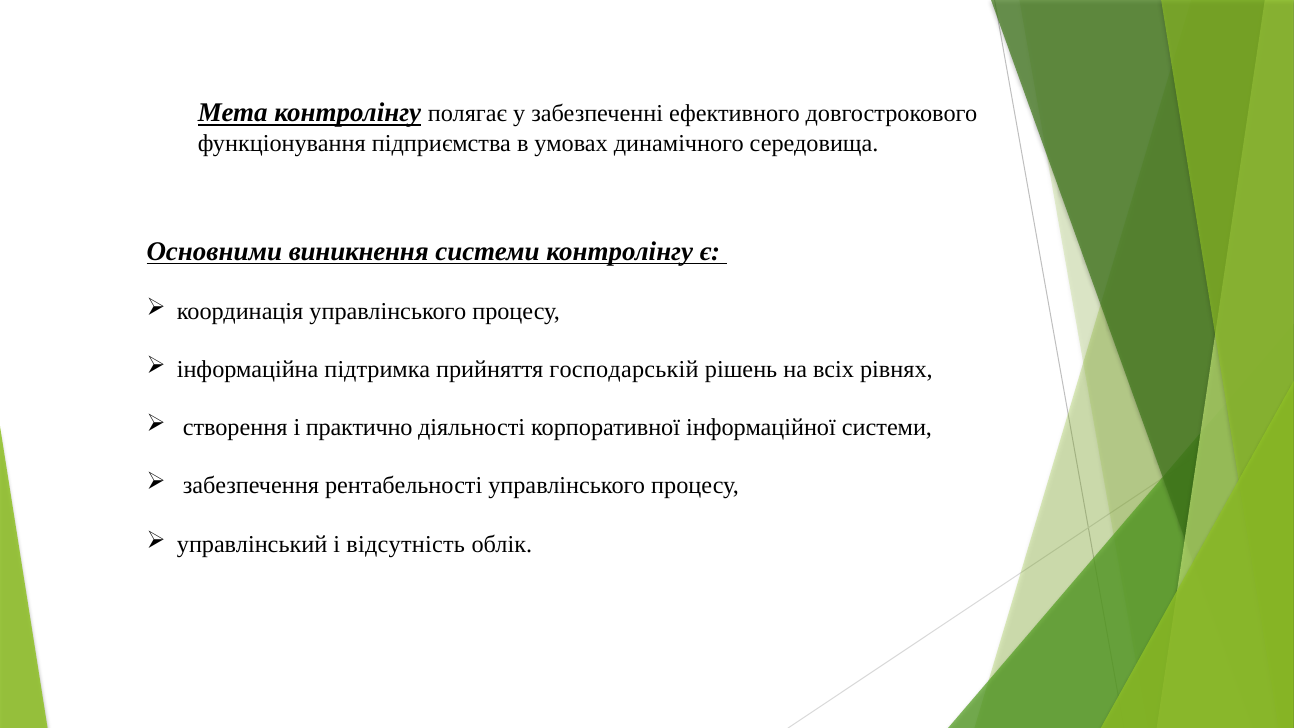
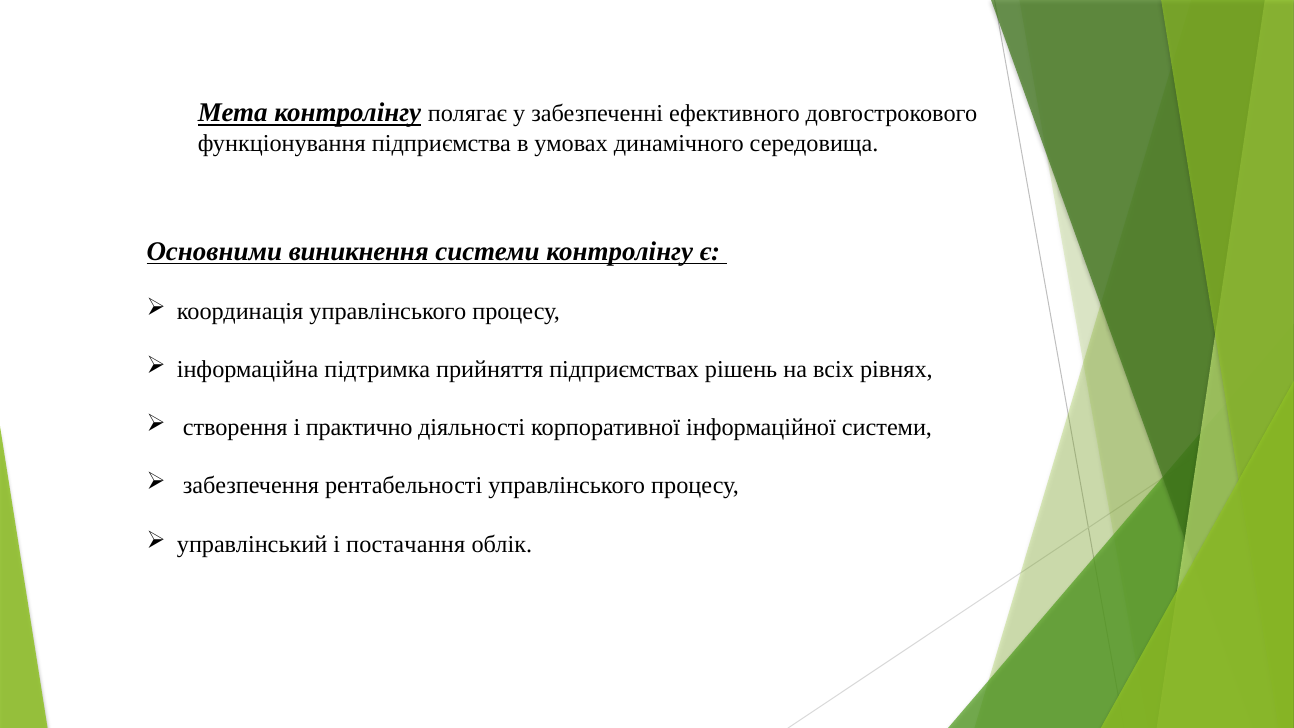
господарській: господарській -> підприємствах (624, 369)
відсутність: відсутність -> постачання (406, 544)
